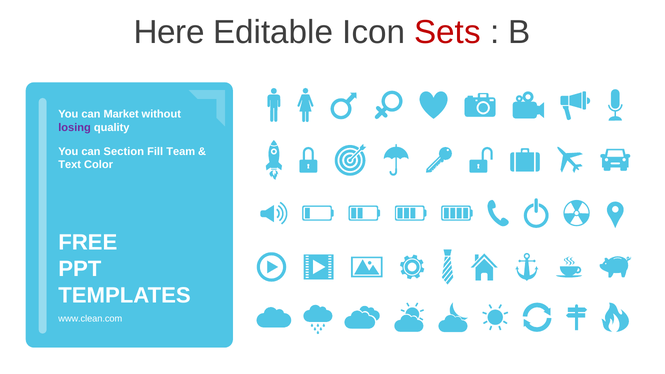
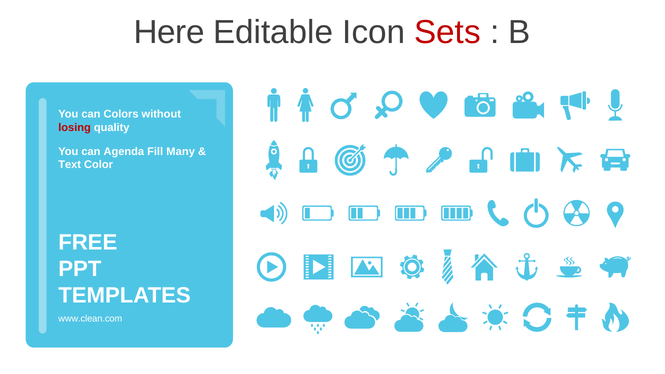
Market: Market -> Colors (121, 114)
losing colour: purple -> red (75, 127)
Section: Section -> Agenda (124, 151)
Team: Team -> Many (181, 151)
